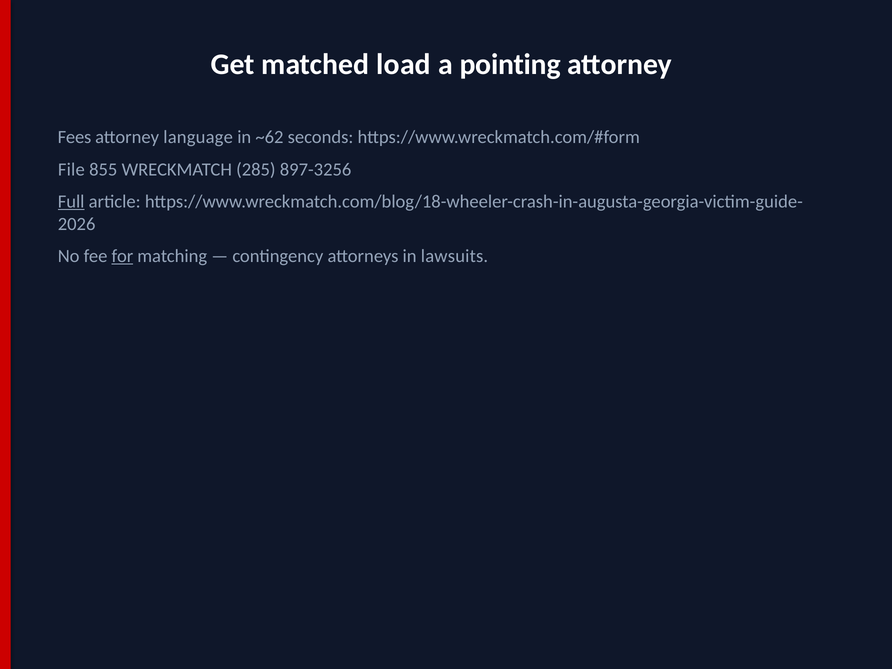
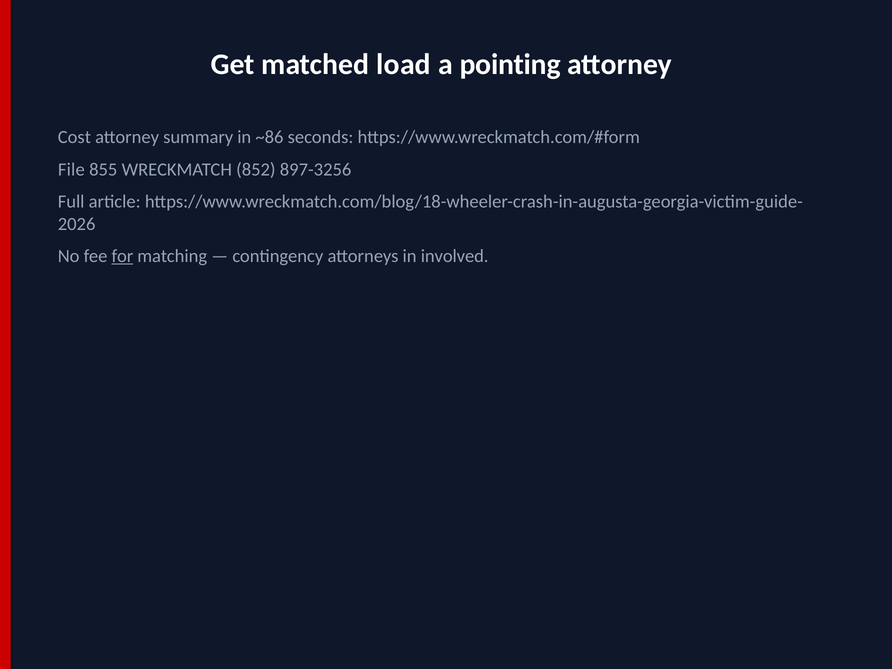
Fees: Fees -> Cost (74, 137)
language: language -> summary (198, 137)
~62: ~62 -> ~86 (269, 137)
285: 285 -> 852 (256, 169)
Full underline: present -> none (71, 202)
lawsuits: lawsuits -> involved (455, 256)
